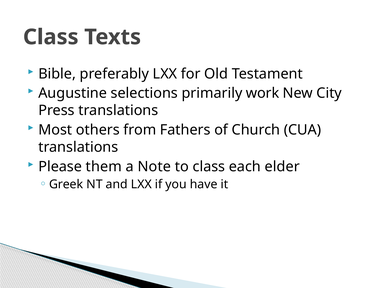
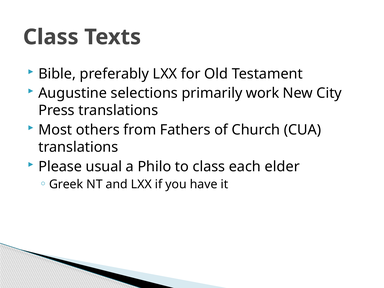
them: them -> usual (104, 167)
Note: Note -> Philo (154, 167)
